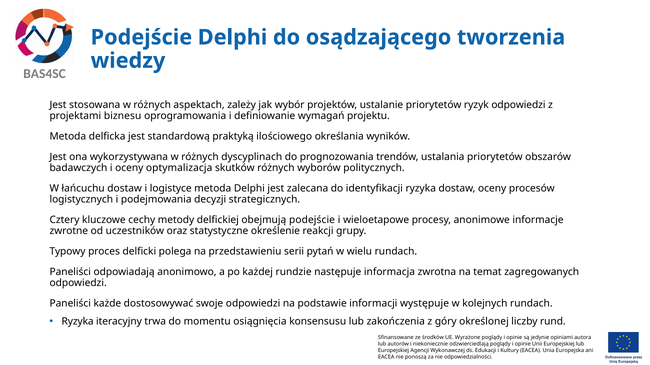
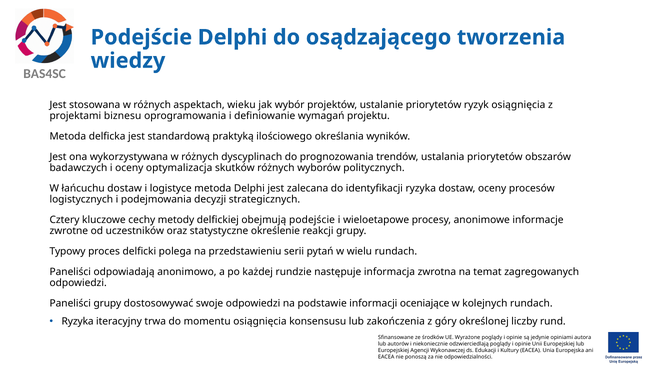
zależy: zależy -> wieku (242, 105)
ryzyk odpowiedzi: odpowiedzi -> osiągnięcia (518, 105)
Paneliści każde: każde -> grupy (107, 304)
występuje: występuje -> oceniające (425, 304)
